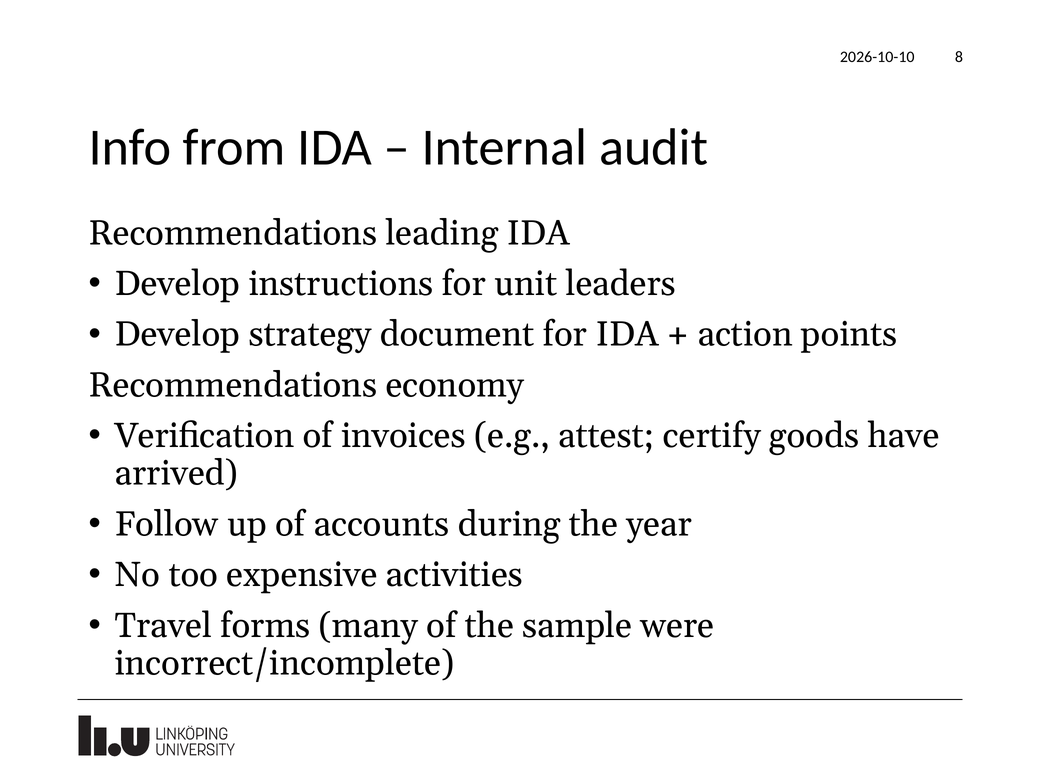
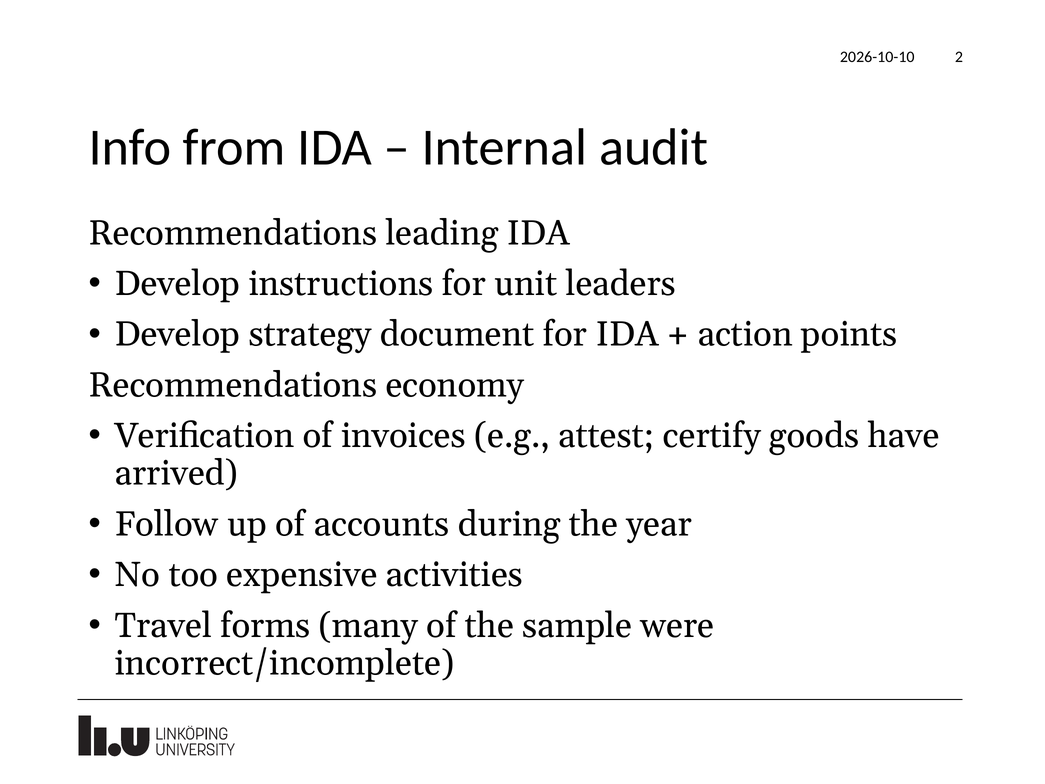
8: 8 -> 2 (959, 57)
